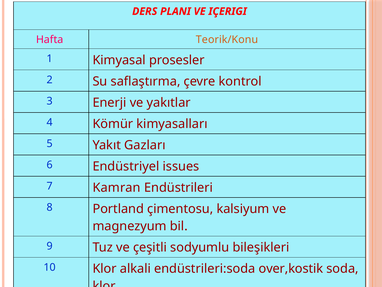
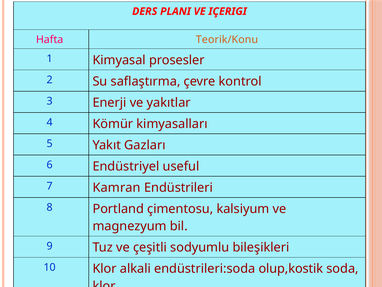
issues: issues -> useful (181, 166)
over,kostik: over,kostik -> olup,kostik (291, 268)
